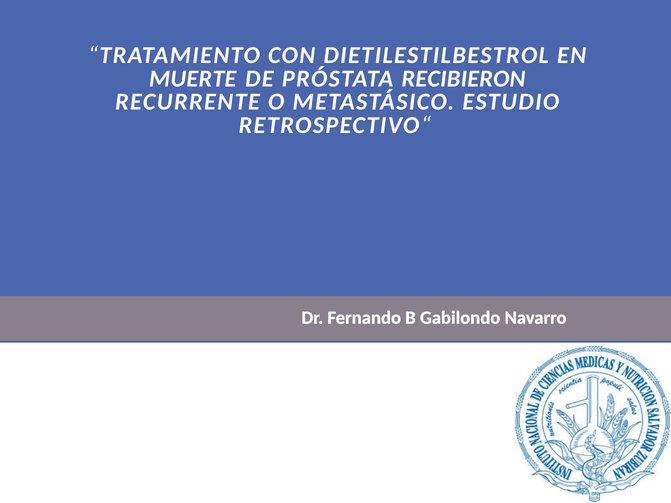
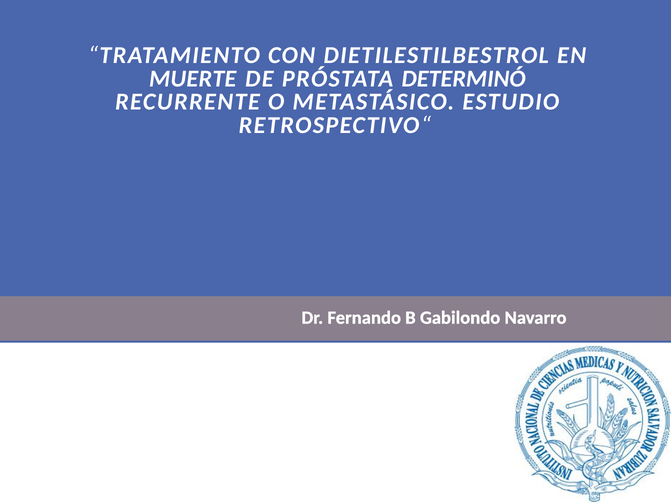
RECIBIERON: RECIBIERON -> DETERMINÓ (464, 79)
